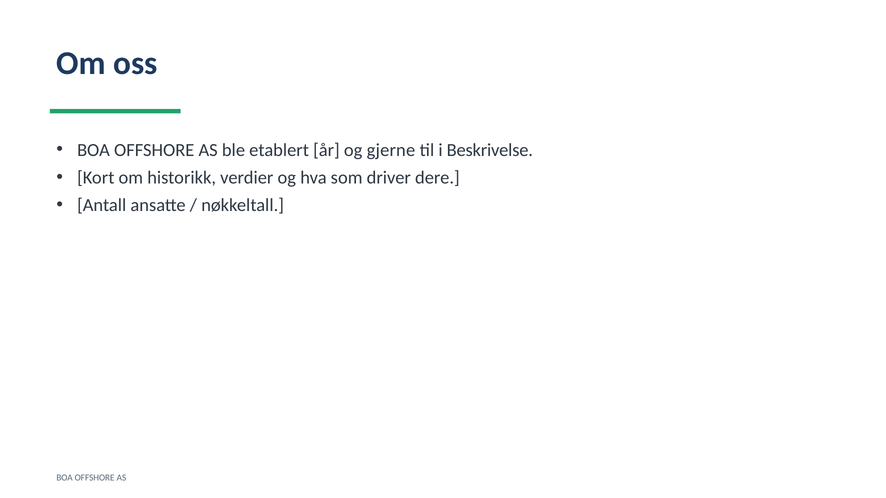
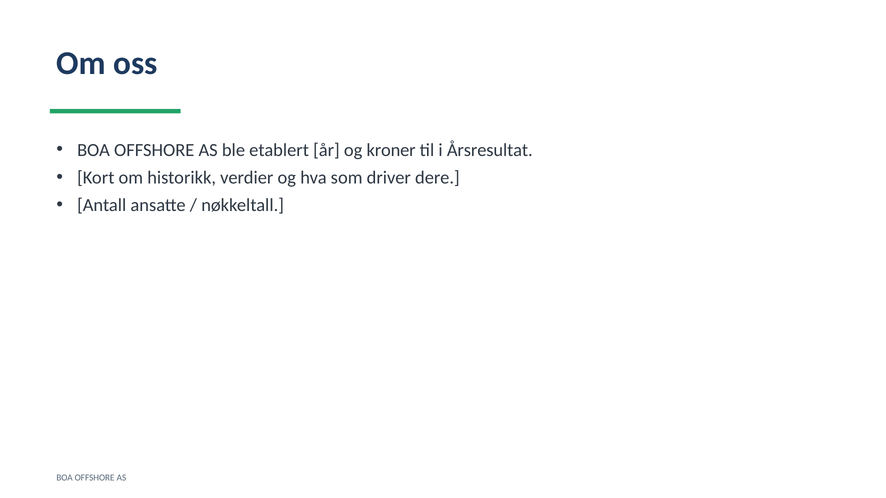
gjerne: gjerne -> kroner (391, 150)
Beskrivelse: Beskrivelse -> Årsresultat (490, 150)
